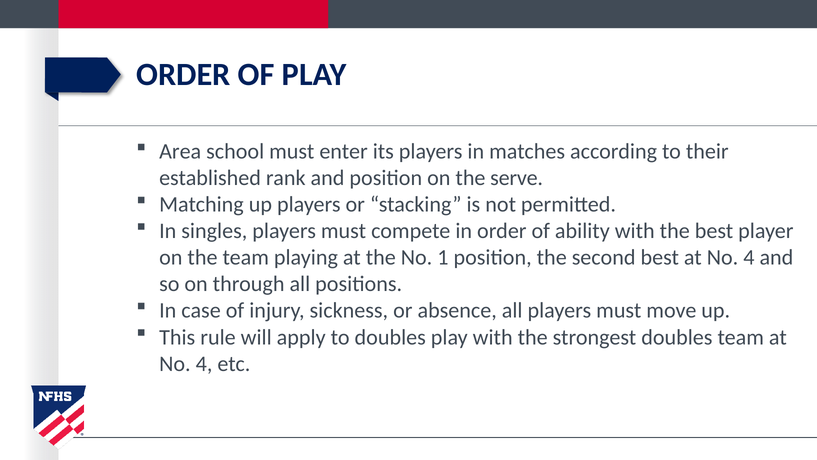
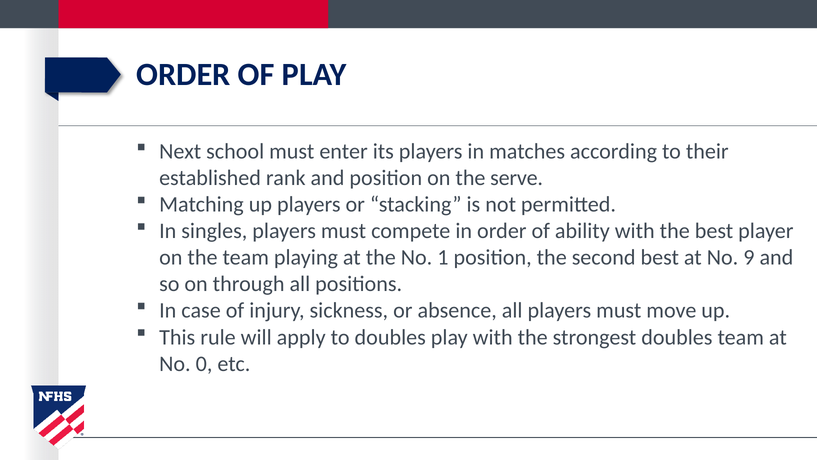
Area: Area -> Next (180, 151)
best at No 4: 4 -> 9 (749, 257)
4: 4 -> 0 (204, 363)
